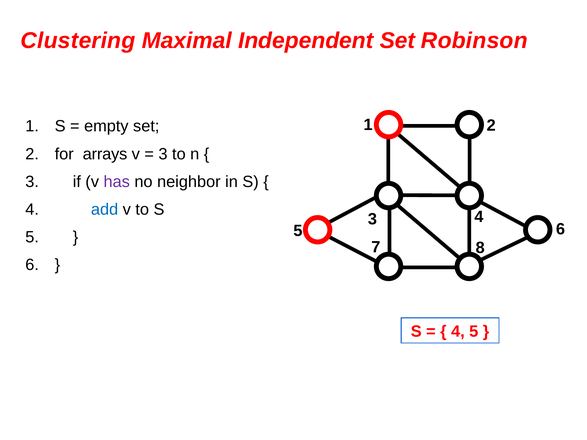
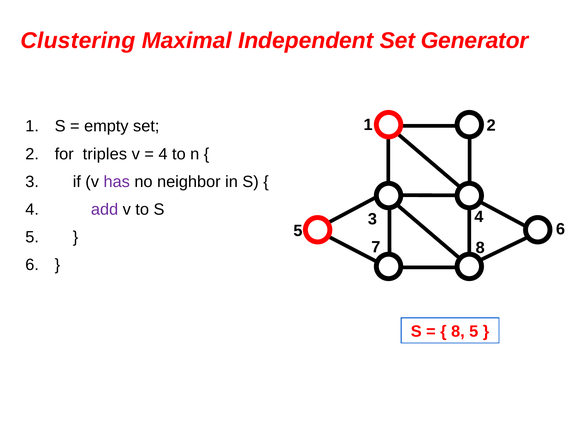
Robinson: Robinson -> Generator (475, 41)
arrays: arrays -> triples (105, 154)
3: 3 -> 4 (163, 154)
add colour: blue -> purple (105, 210)
4: 4 -> 8 (458, 332)
